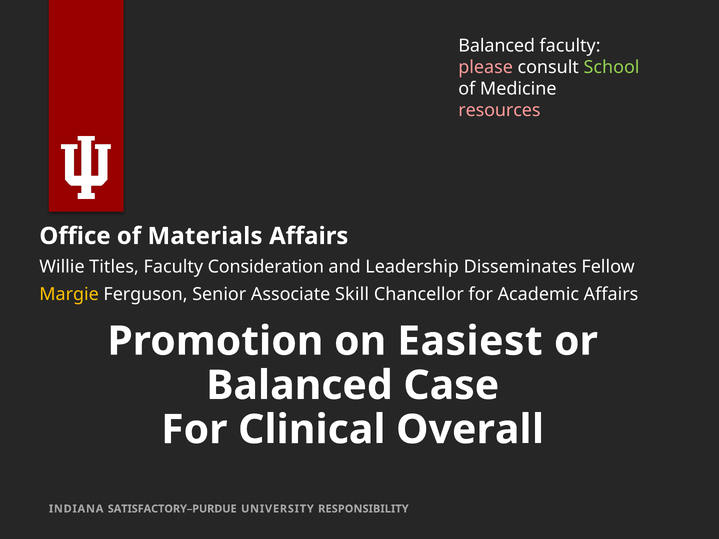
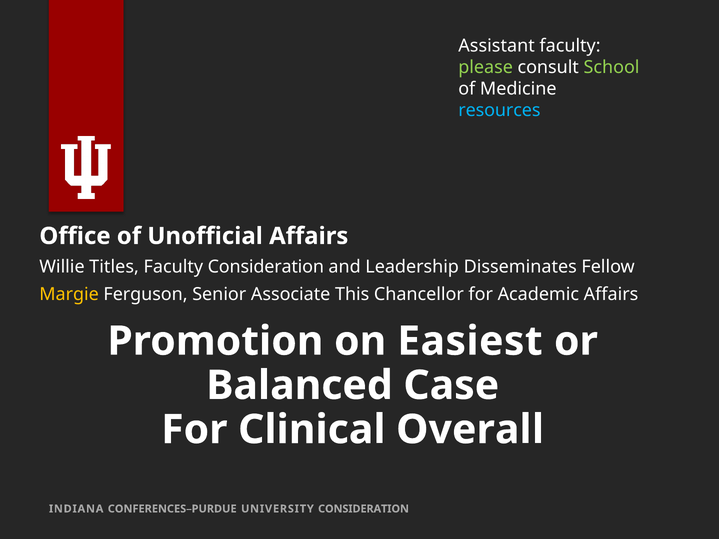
Balanced: Balanced -> Assistant (497, 46)
please colour: pink -> light green (486, 67)
resources colour: pink -> light blue (499, 111)
Materials: Materials -> Unofficial (205, 236)
Skill: Skill -> This (352, 295)
SATISFACTORY–PURDUE: SATISFACTORY–PURDUE -> CONFERENCES–PURDUE (172, 509)
UNIVERSITY RESPONSIBILITY: RESPONSIBILITY -> CONSIDERATION (363, 509)
